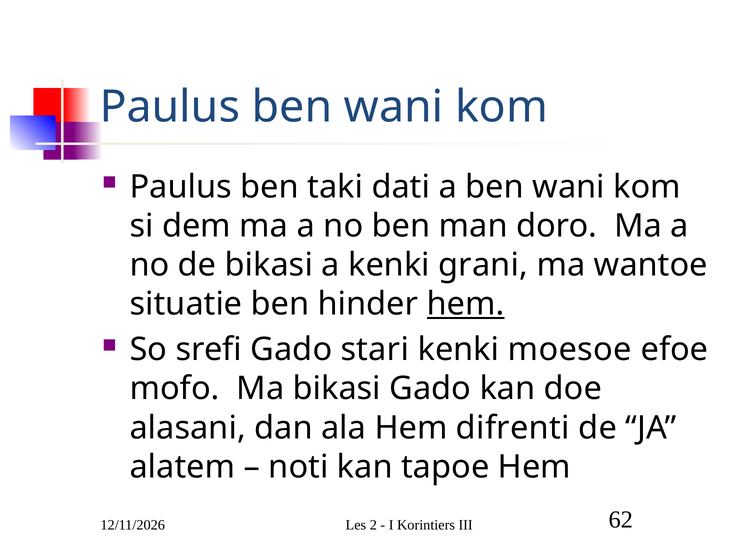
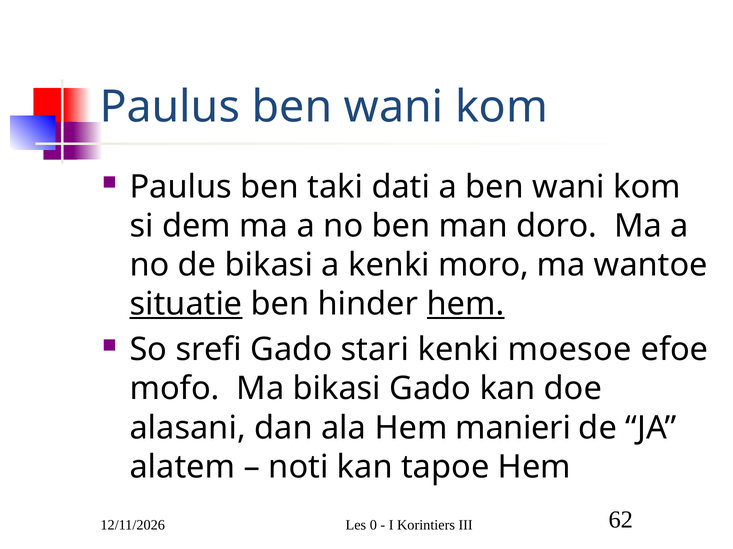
grani: grani -> moro (483, 265)
situatie underline: none -> present (186, 305)
difrenti: difrenti -> manieri (513, 428)
2: 2 -> 0 (373, 526)
